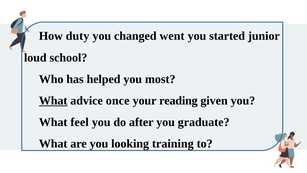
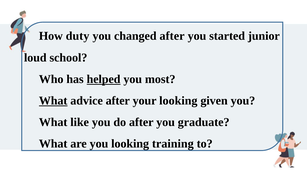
changed went: went -> after (172, 36)
helped underline: none -> present (104, 79)
advice once: once -> after (118, 100)
your reading: reading -> looking (178, 100)
feel: feel -> like (80, 122)
